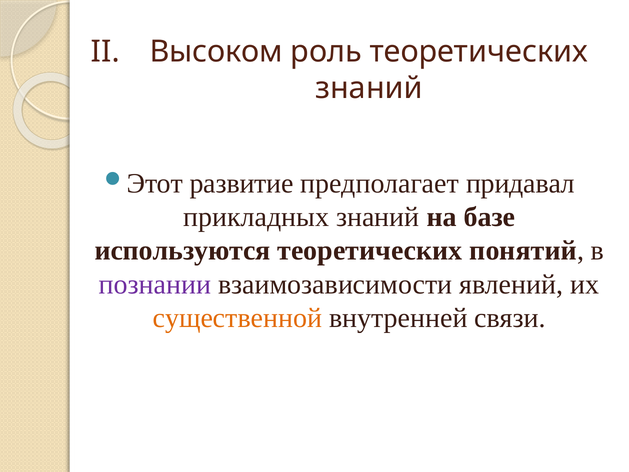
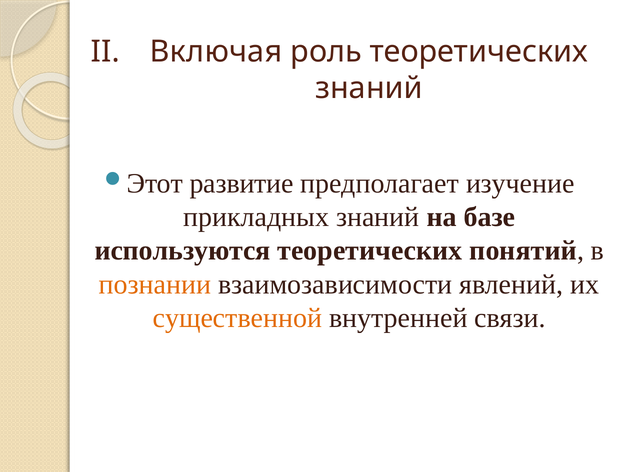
Высоком: Высоком -> Включая (216, 51)
придавал: придавал -> изучение (520, 183)
познании colour: purple -> orange (155, 284)
